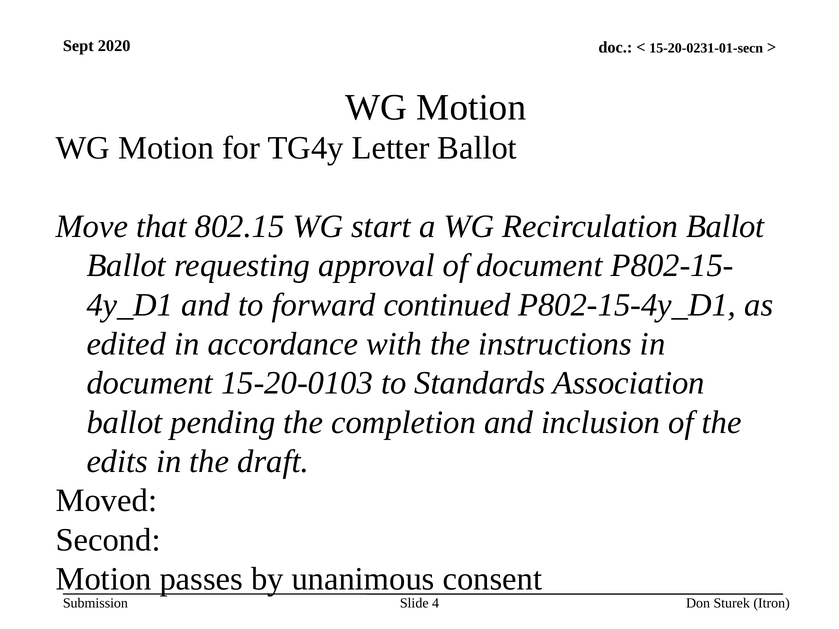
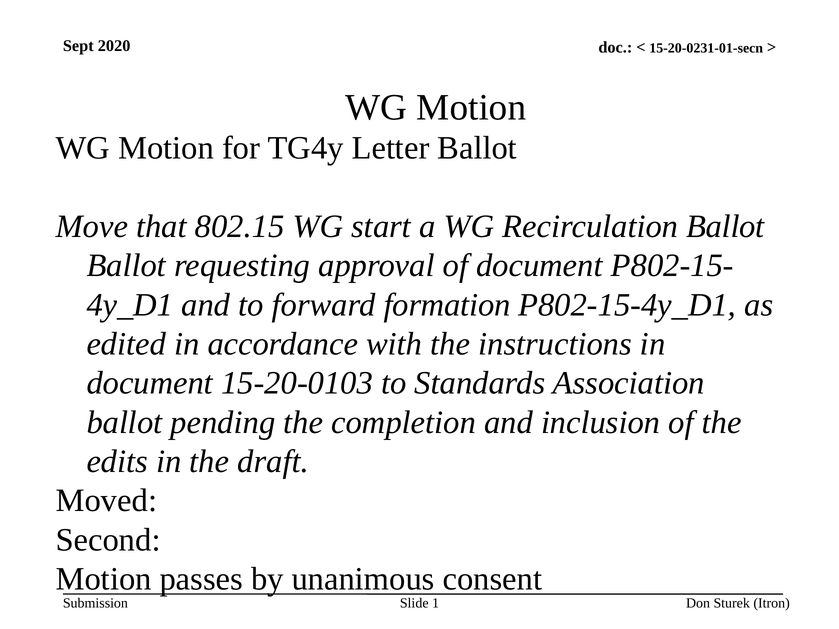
continued: continued -> formation (447, 305)
4: 4 -> 1 (436, 603)
